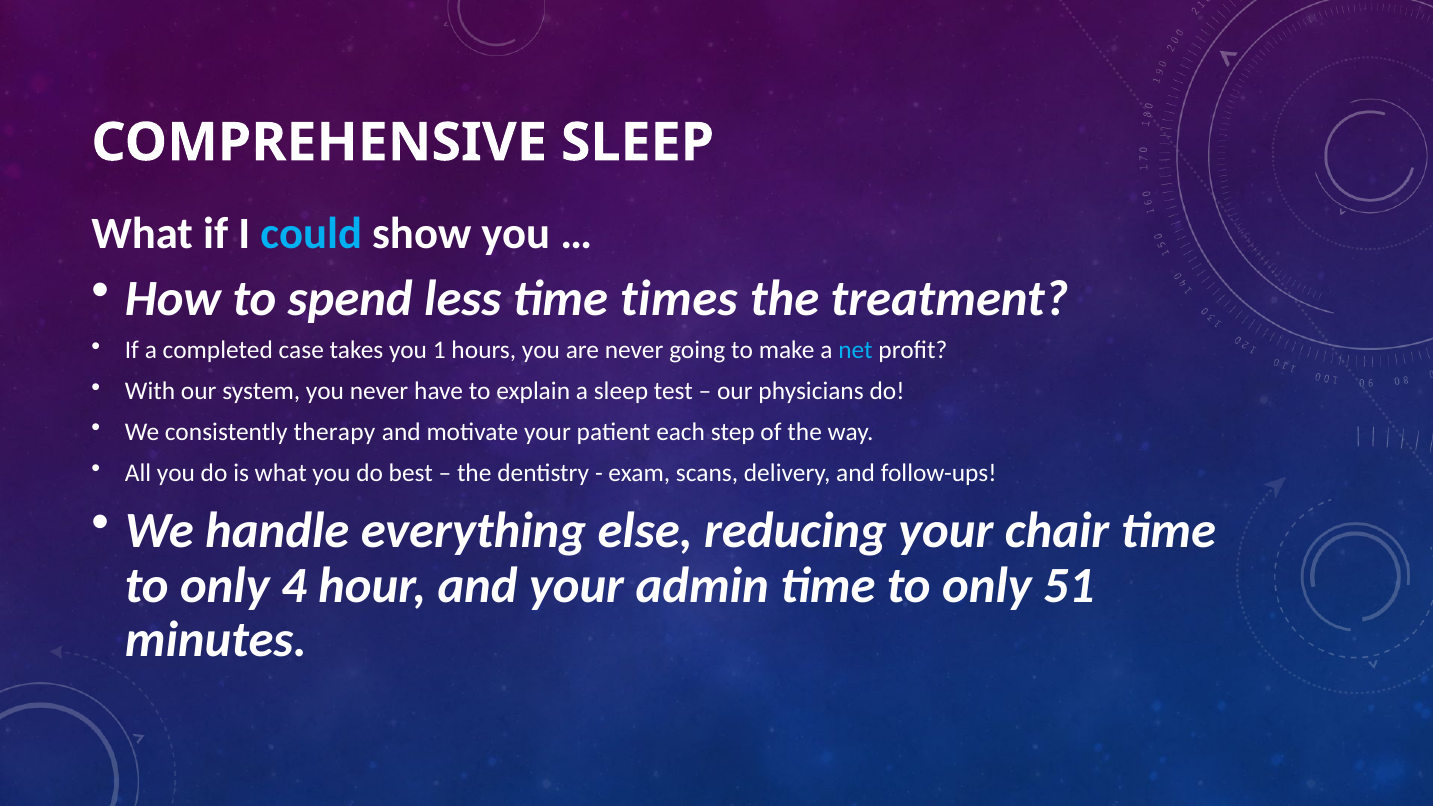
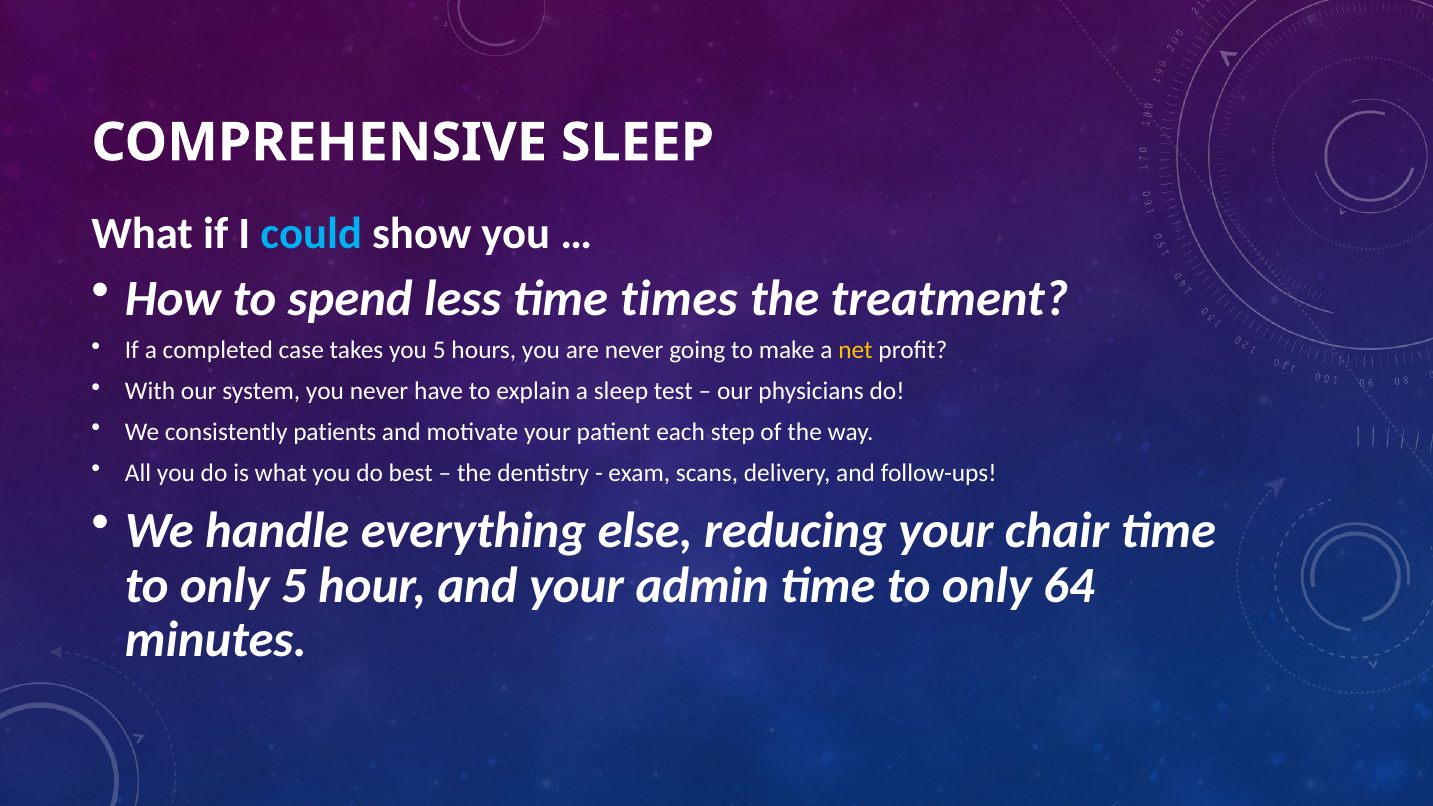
you 1: 1 -> 5 (439, 350)
net colour: light blue -> yellow (855, 350)
therapy: therapy -> patients (335, 432)
only 4: 4 -> 5 (294, 585)
51: 51 -> 64 (1069, 585)
